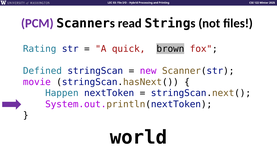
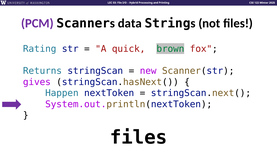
read: read -> data (130, 23)
brown colour: black -> green (170, 49)
Defined: Defined -> Returns (42, 71)
movie: movie -> gives (37, 82)
world: world -> files (138, 137)
